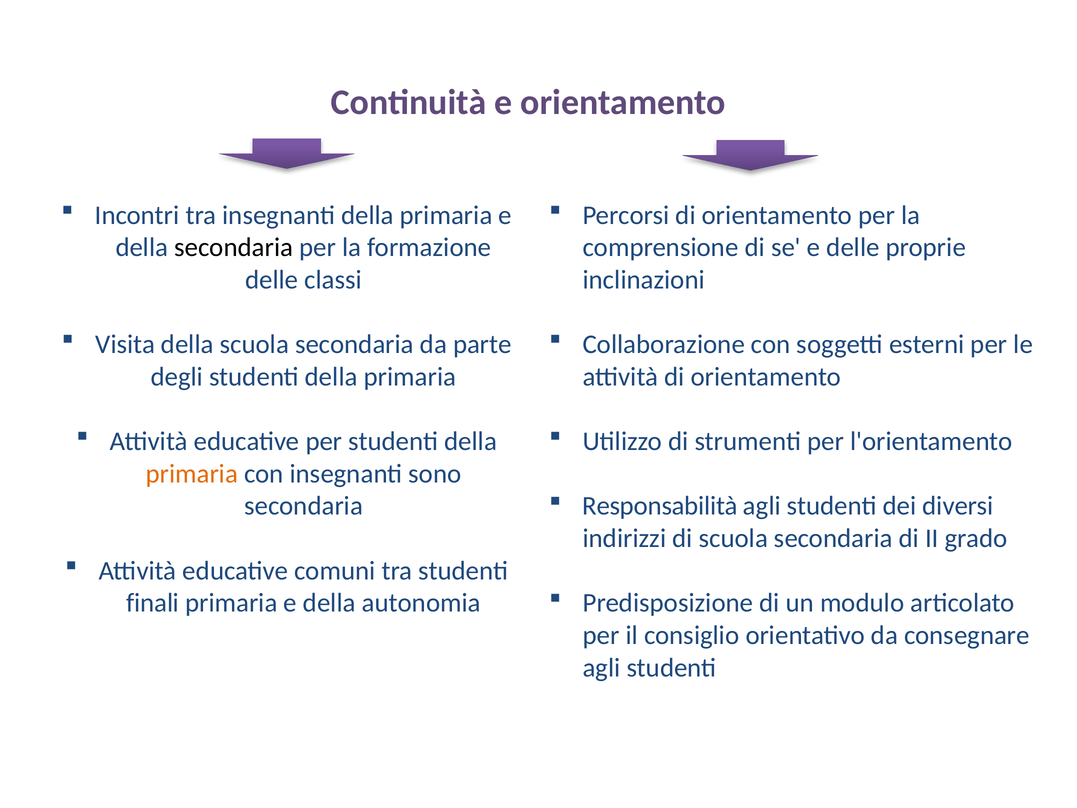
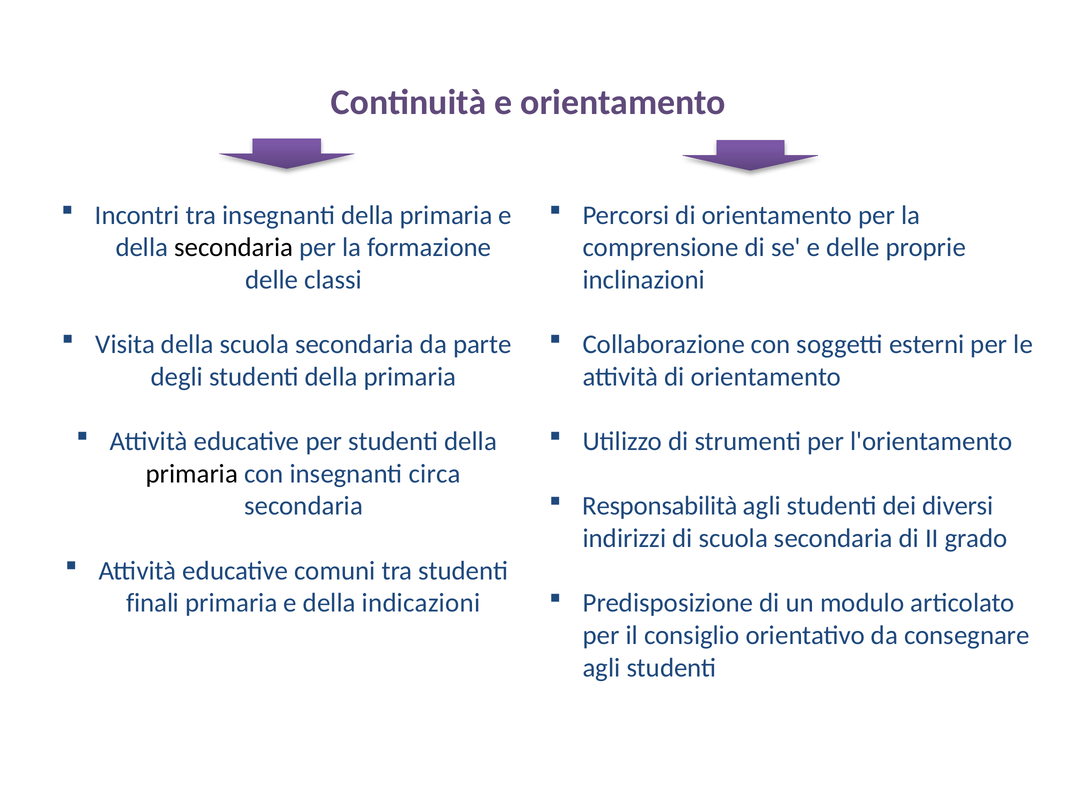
primaria colour: orange -> black (192, 474)
sono: sono -> circa (435, 474)
autonomia: autonomia -> indicazioni (421, 603)
